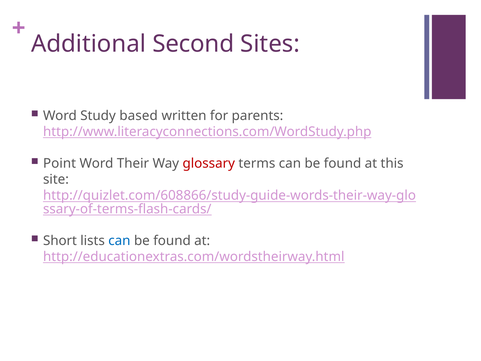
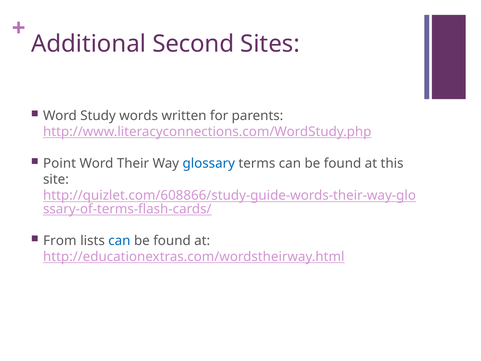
based: based -> words (139, 116)
glossary colour: red -> blue (209, 163)
Short: Short -> From (60, 240)
